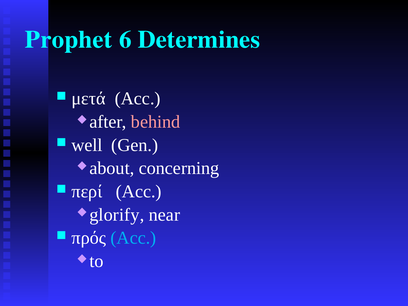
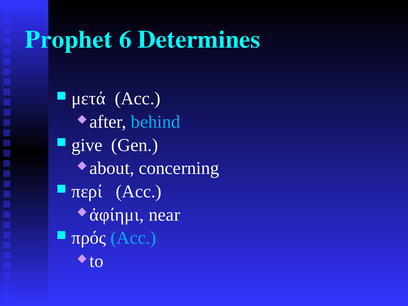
behind colour: pink -> light blue (156, 122)
well: well -> give (87, 145)
glorify: glorify -> ἀφίημι (117, 215)
